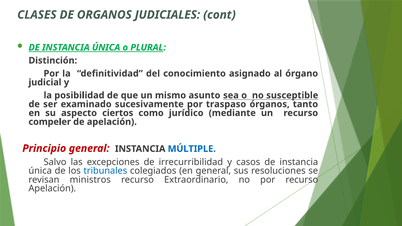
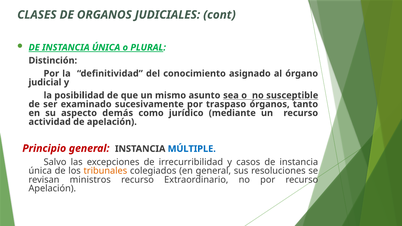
ciertos: ciertos -> demás (118, 113)
compeler: compeler -> actividad (50, 122)
tribunales colour: blue -> orange (105, 171)
